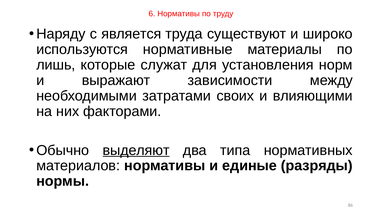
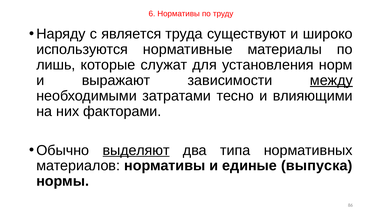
между underline: none -> present (331, 80)
своих: своих -> тесно (235, 96)
разряды: разряды -> выпуска (317, 166)
